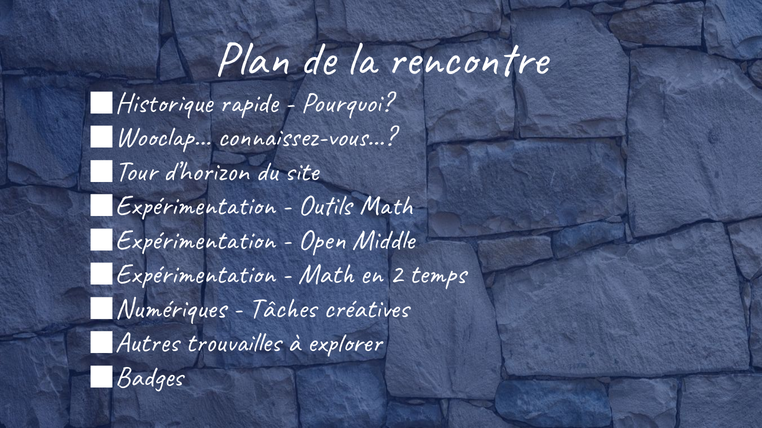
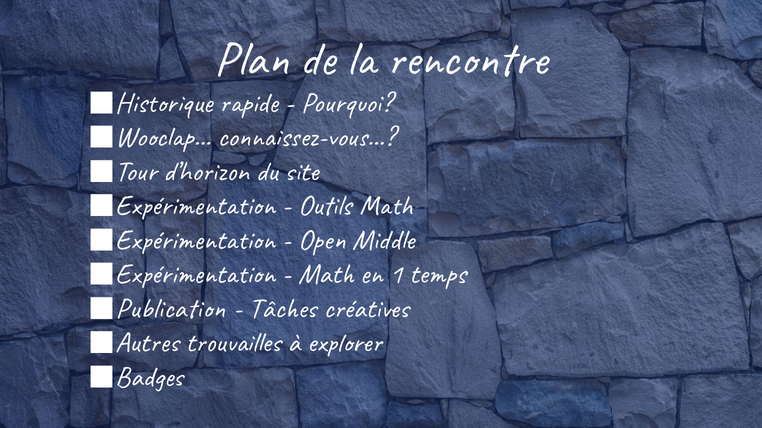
2: 2 -> 1 (396, 274)
Numériques: Numériques -> Publication (170, 309)
